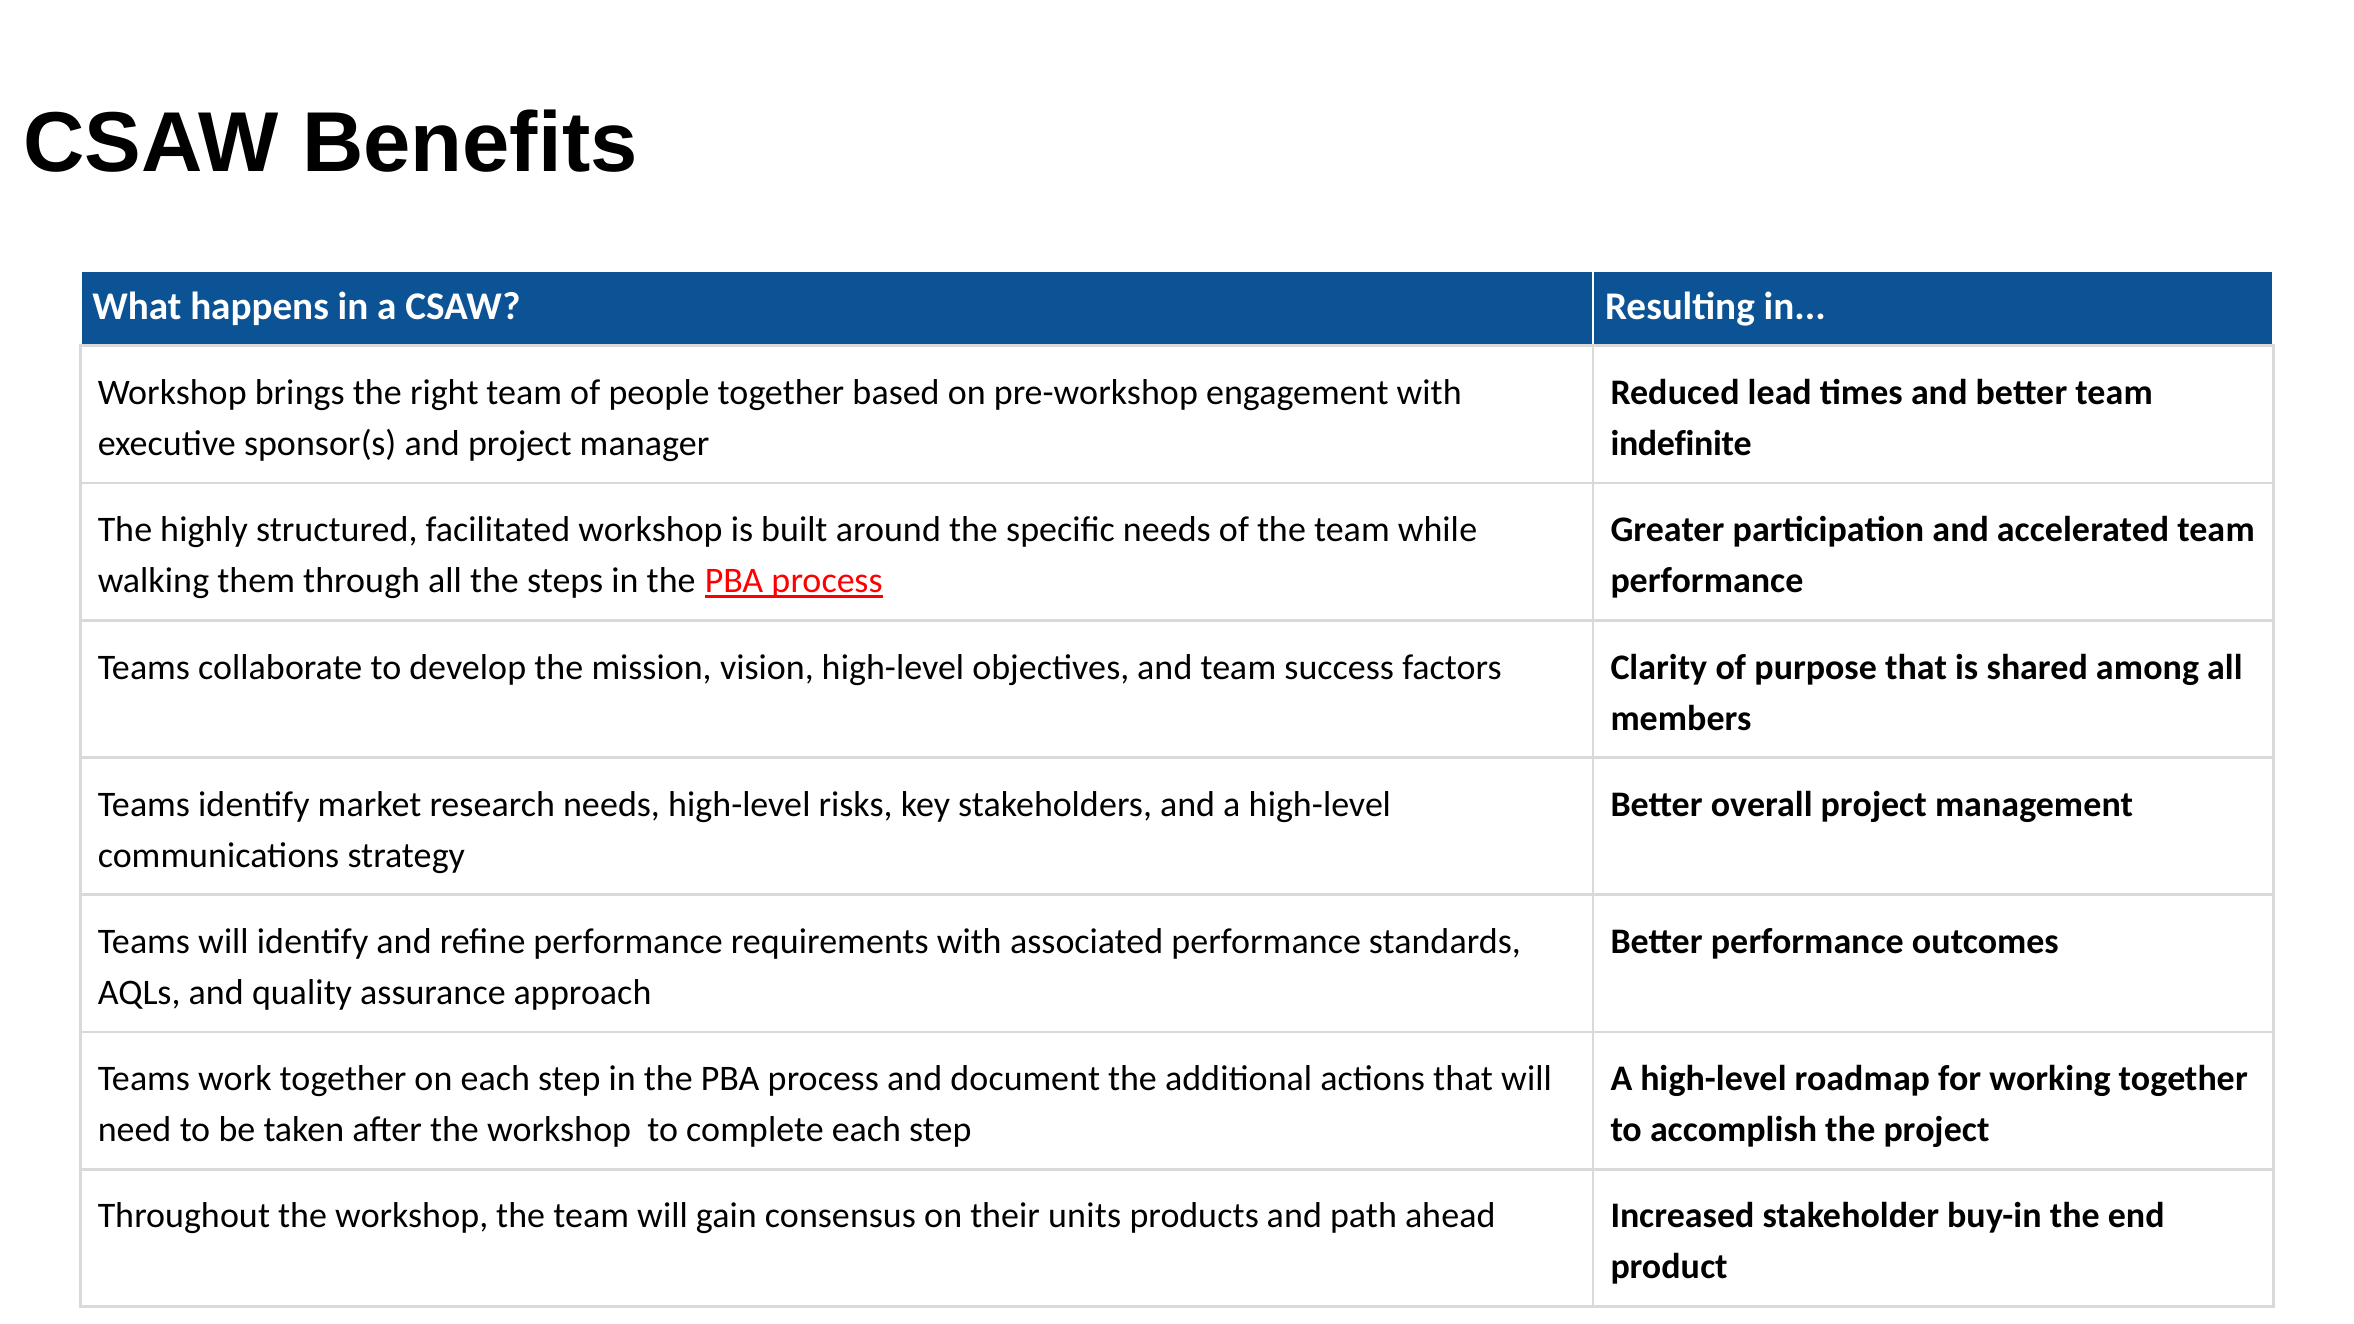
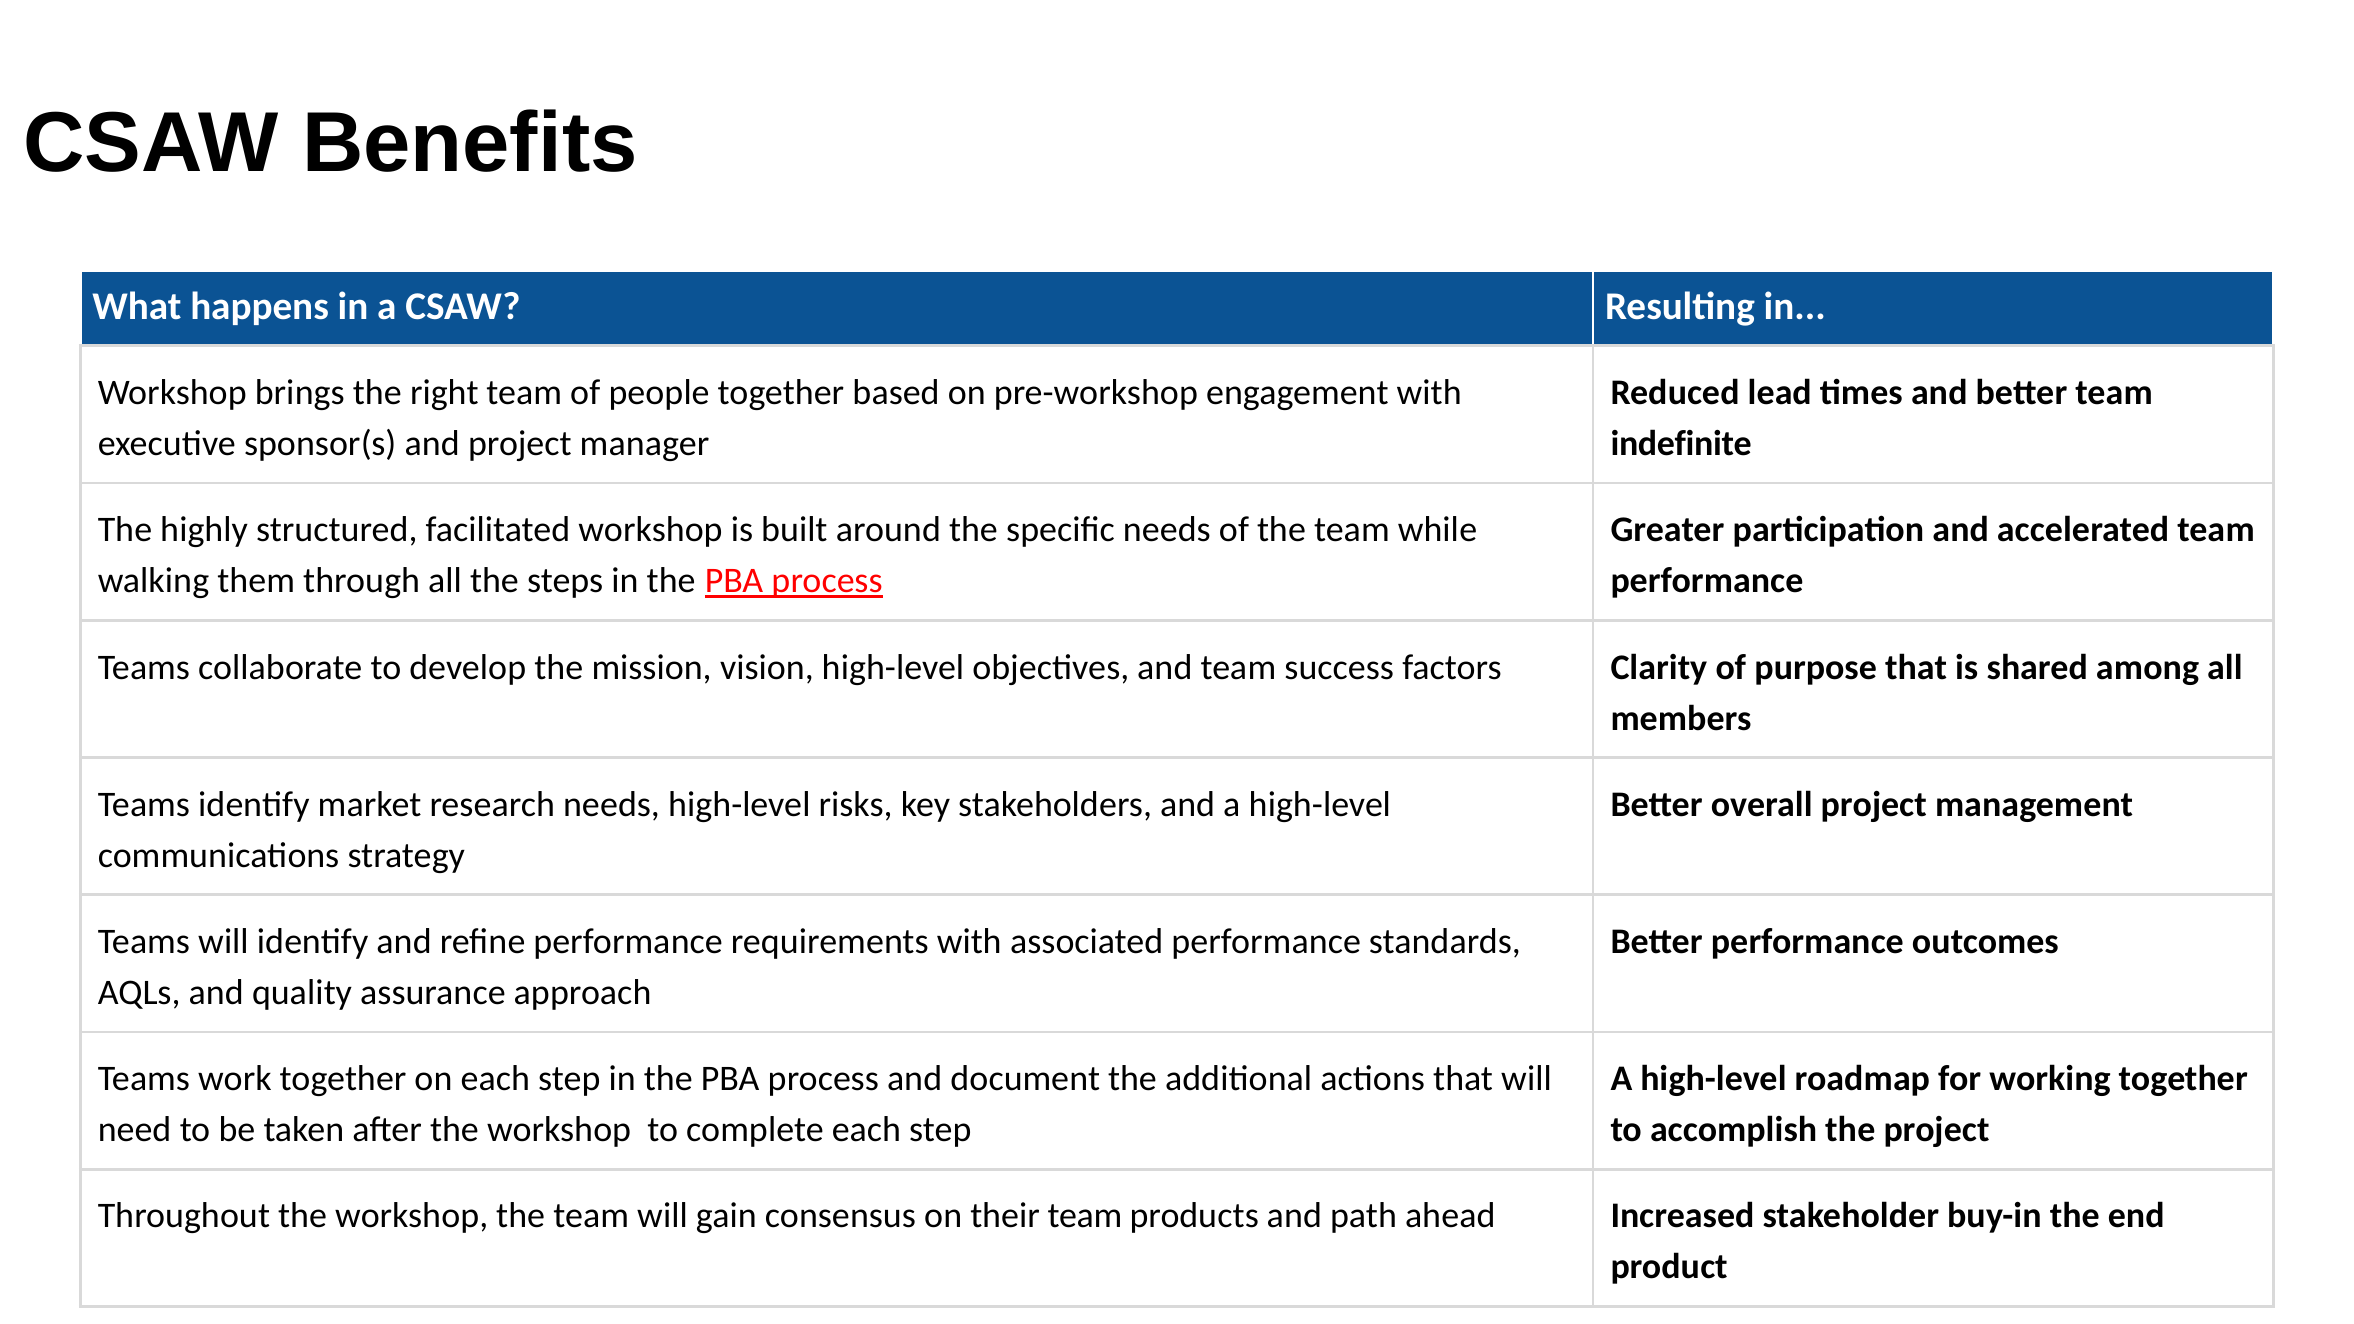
their units: units -> team (1085, 1216)
